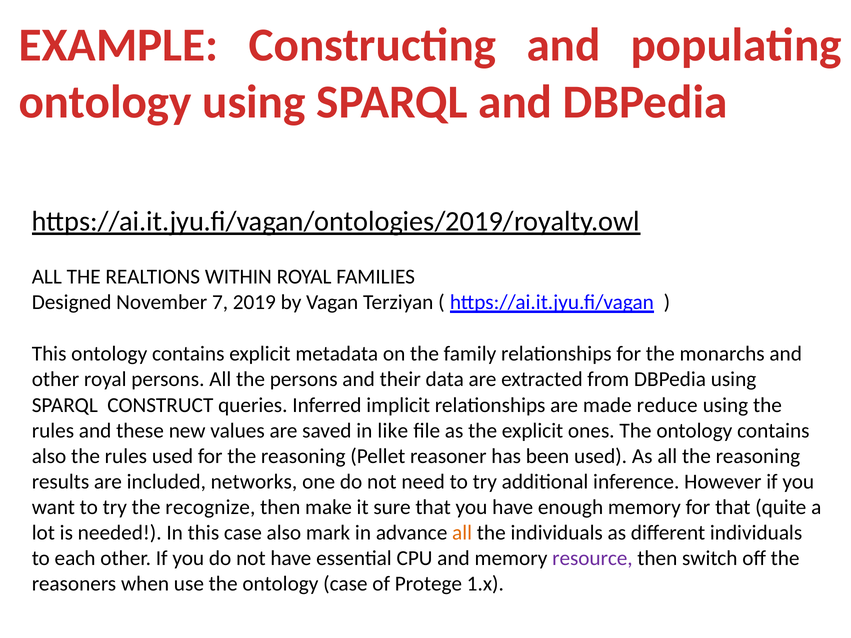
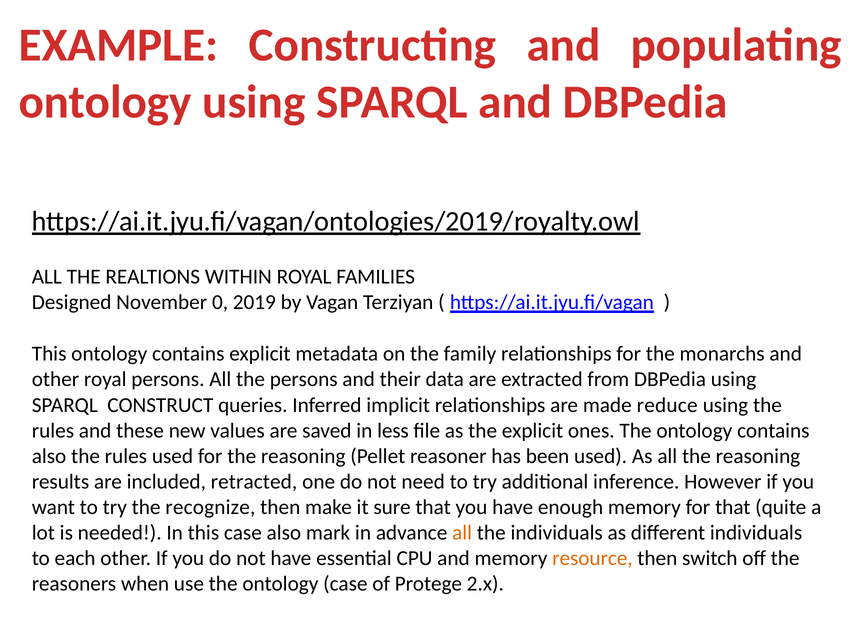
7: 7 -> 0 (220, 303)
like: like -> less (393, 431)
networks: networks -> retracted (254, 482)
resource colour: purple -> orange (592, 558)
1.x: 1.x -> 2.x (485, 584)
